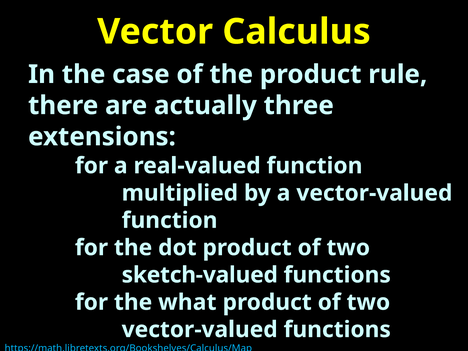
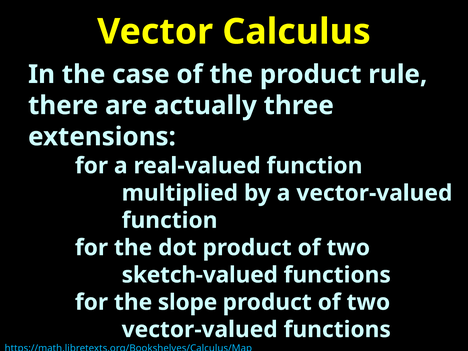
what: what -> slope (188, 302)
